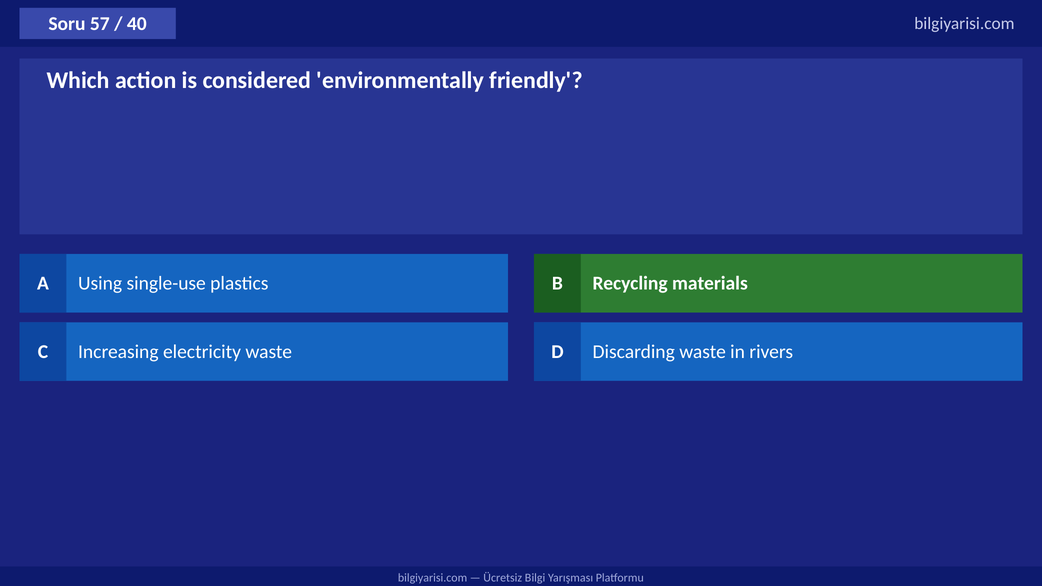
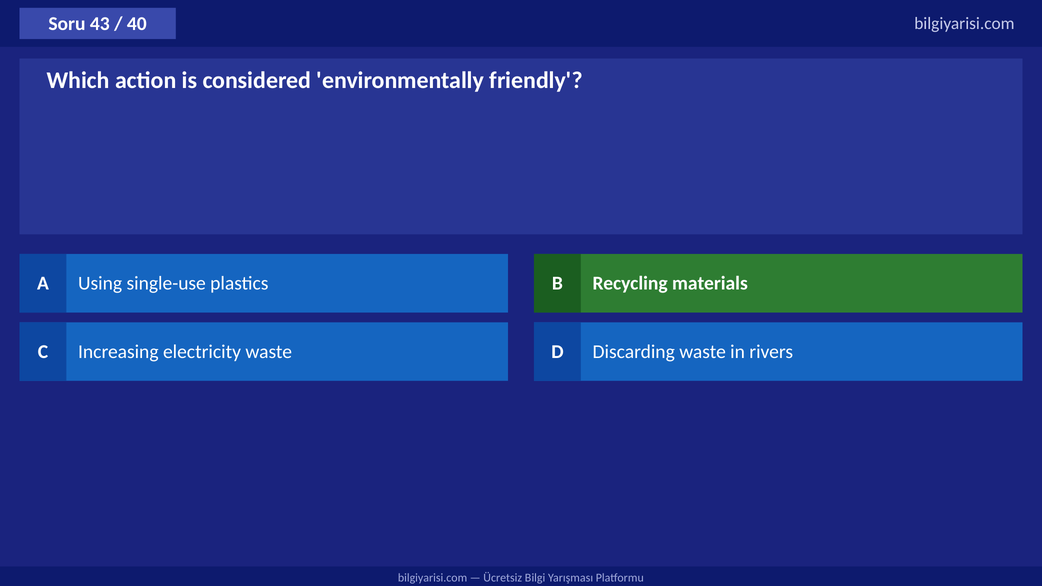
57: 57 -> 43 (100, 24)
